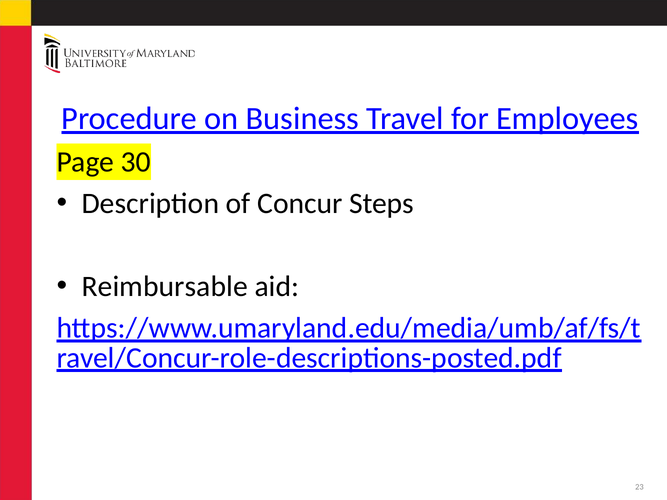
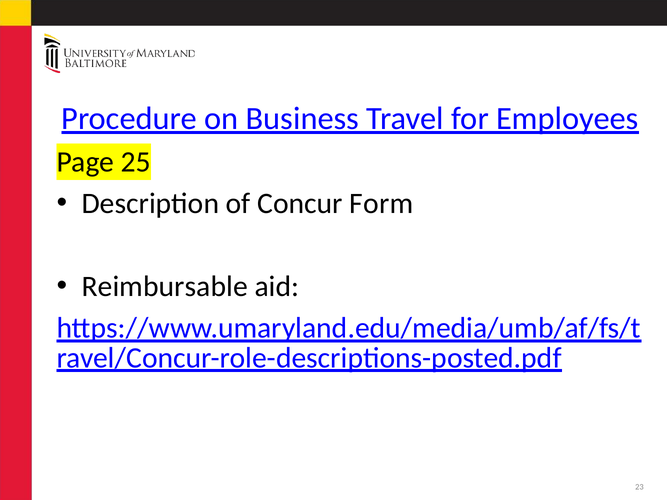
30: 30 -> 25 (136, 162)
Steps: Steps -> Form (381, 204)
